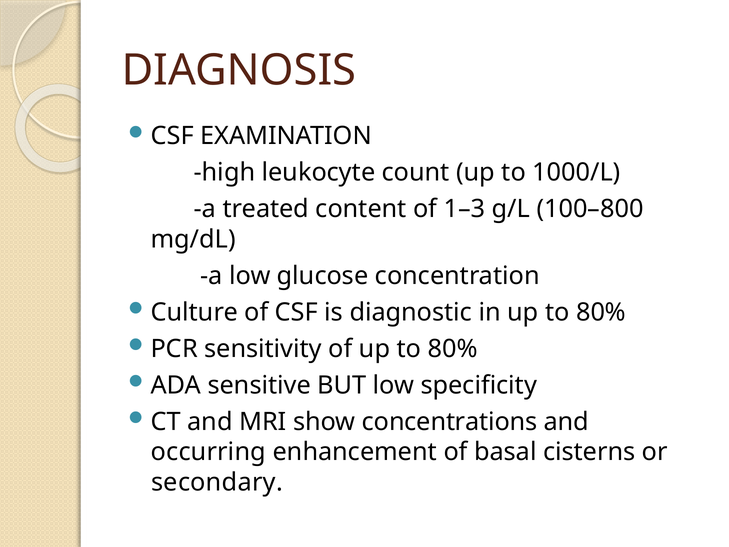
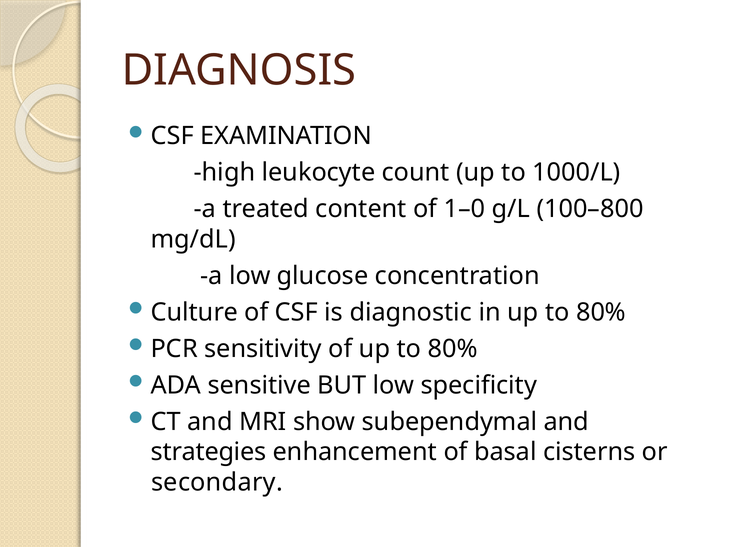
1–3: 1–3 -> 1–0 (464, 209)
concentrations: concentrations -> subependymal (450, 421)
occurring: occurring -> strategies (209, 452)
